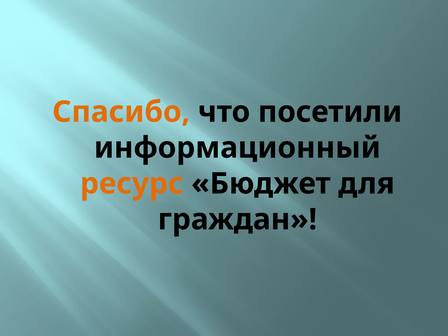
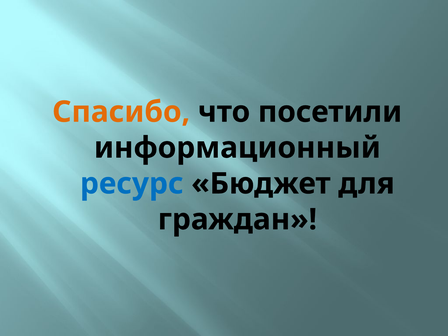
ресурс colour: orange -> blue (132, 184)
